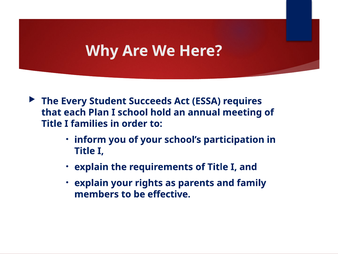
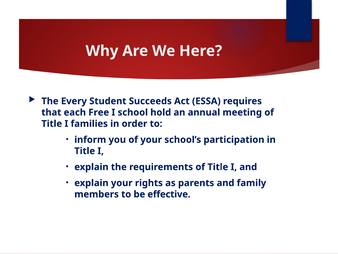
Plan: Plan -> Free (99, 112)
